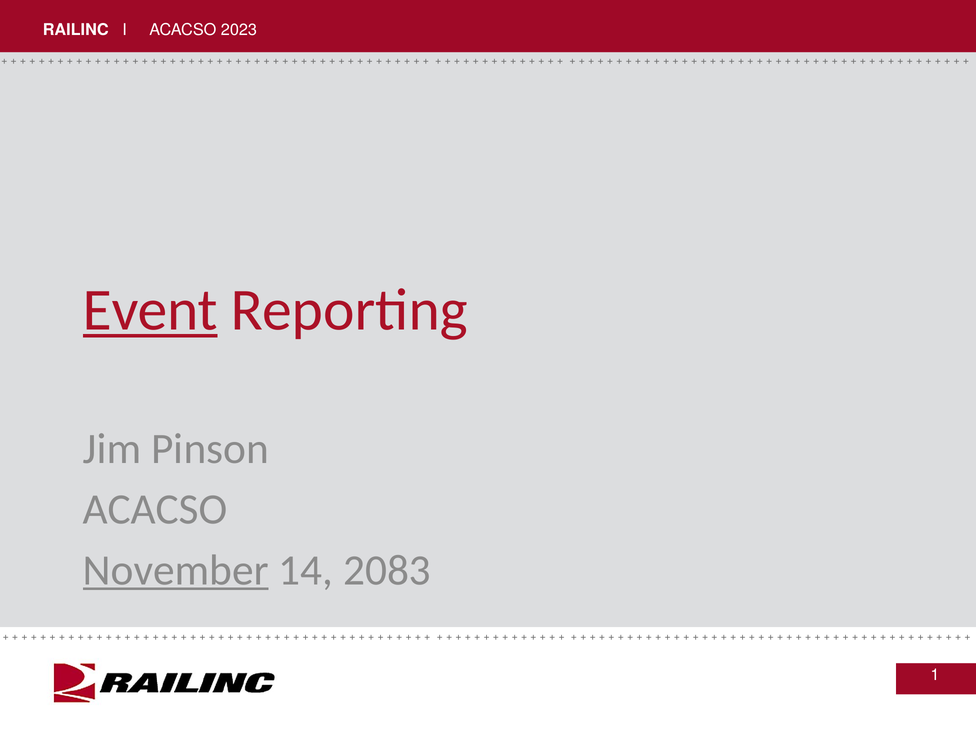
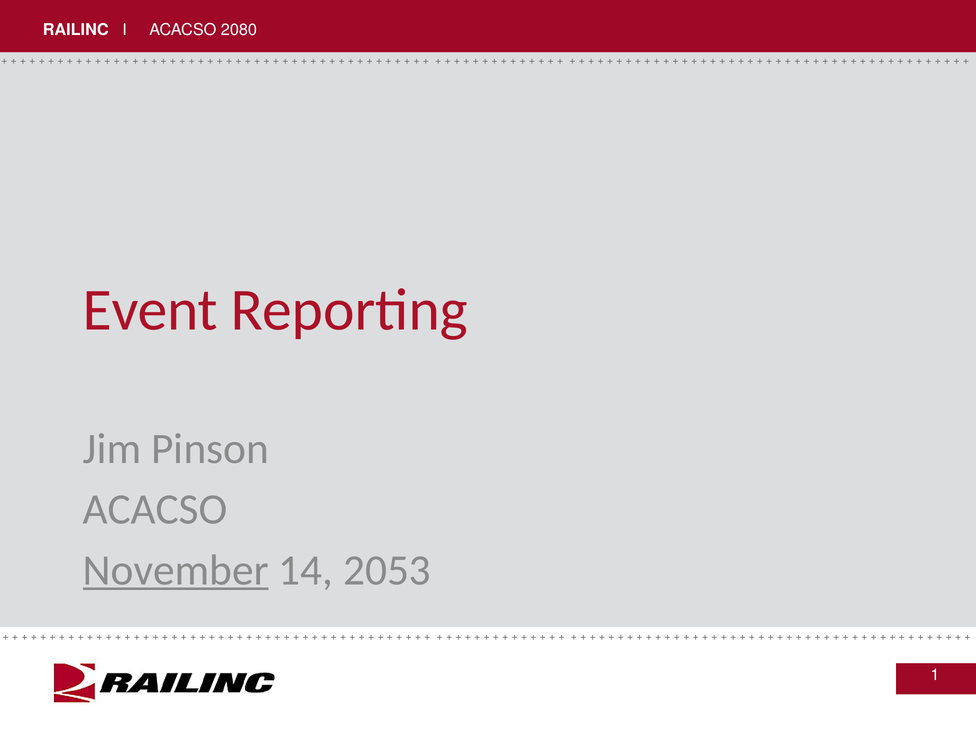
2023: 2023 -> 2080 (239, 30)
Event underline: present -> none (150, 310)
2083: 2083 -> 2053 (387, 570)
